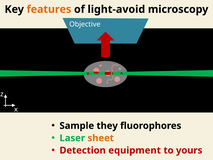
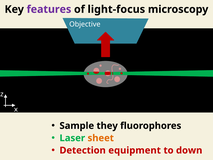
features colour: orange -> purple (49, 9)
light-avoid: light-avoid -> light-focus (116, 9)
yours: yours -> down (189, 150)
